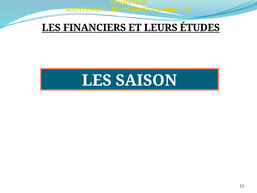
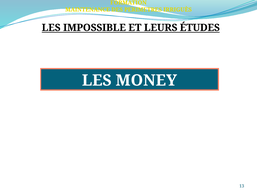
FINANCIERS: FINANCIERS -> IMPOSSIBLE (95, 28)
SAISON: SAISON -> MONEY (146, 80)
